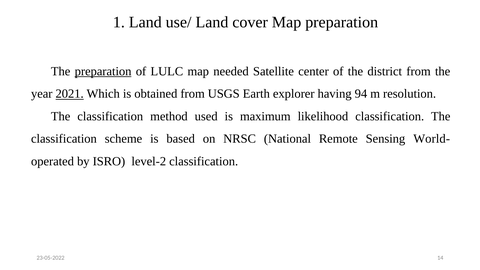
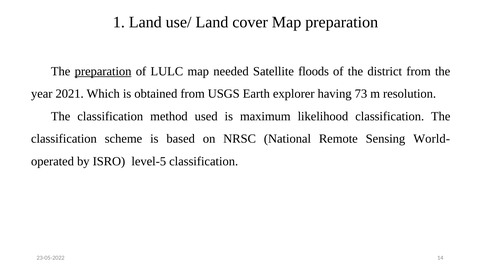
center: center -> floods (314, 71)
2021 underline: present -> none (70, 94)
94: 94 -> 73 (361, 94)
level-2: level-2 -> level-5 (149, 161)
